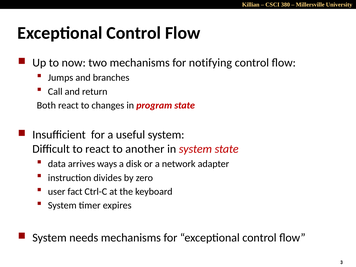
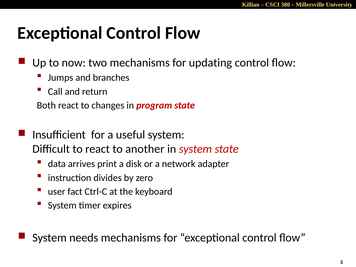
notifying: notifying -> updating (210, 63)
ways: ways -> print (107, 164)
